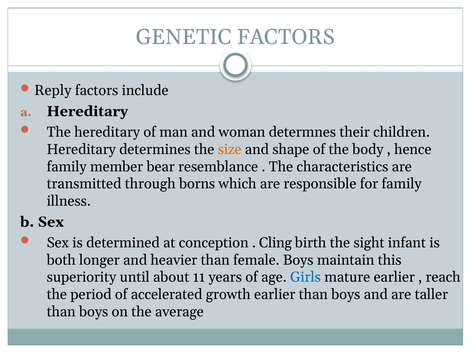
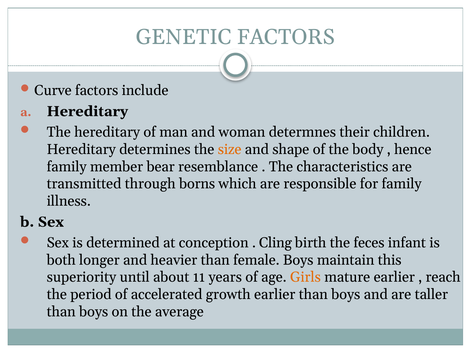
Reply: Reply -> Curve (53, 91)
sight: sight -> feces (369, 243)
Girls colour: blue -> orange (305, 277)
